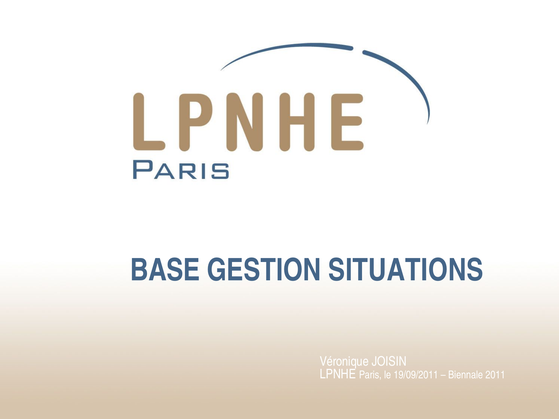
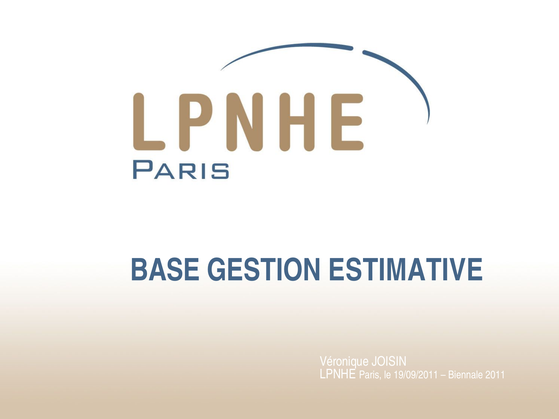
SITUATIONS: SITUATIONS -> ESTIMATIVE (406, 270)
